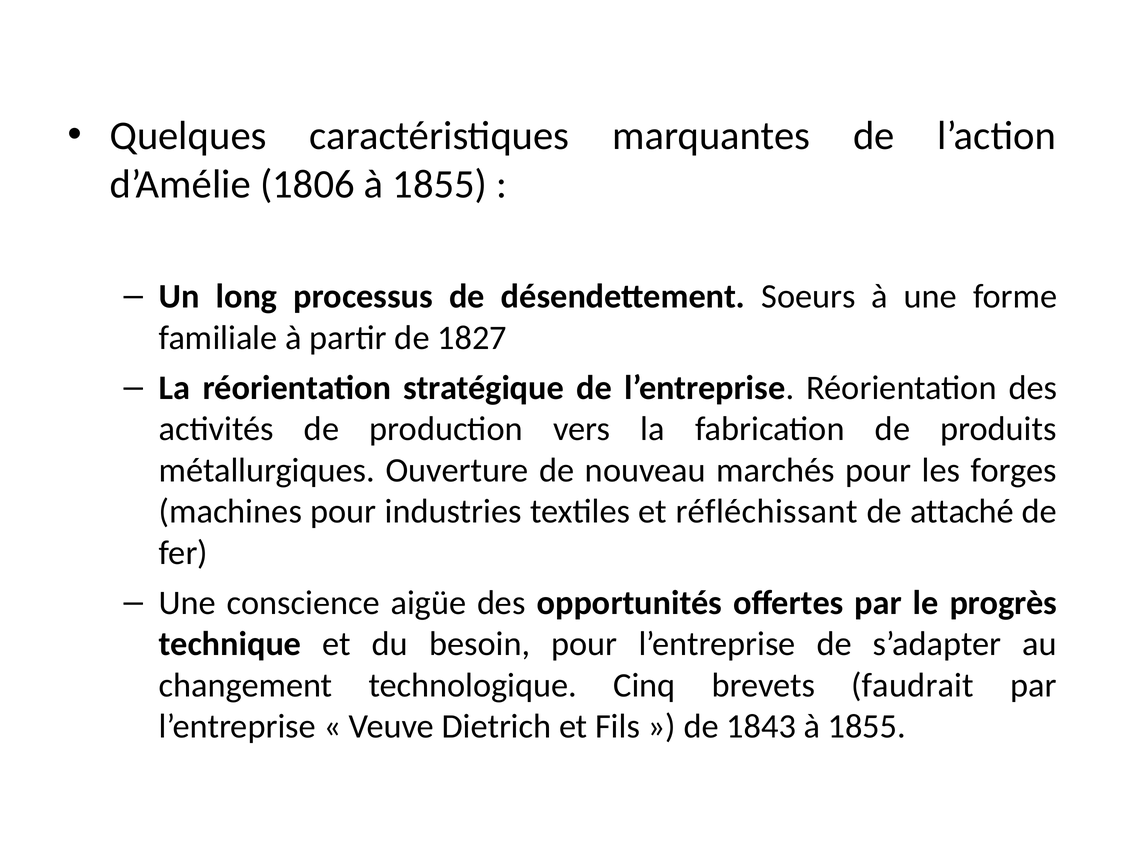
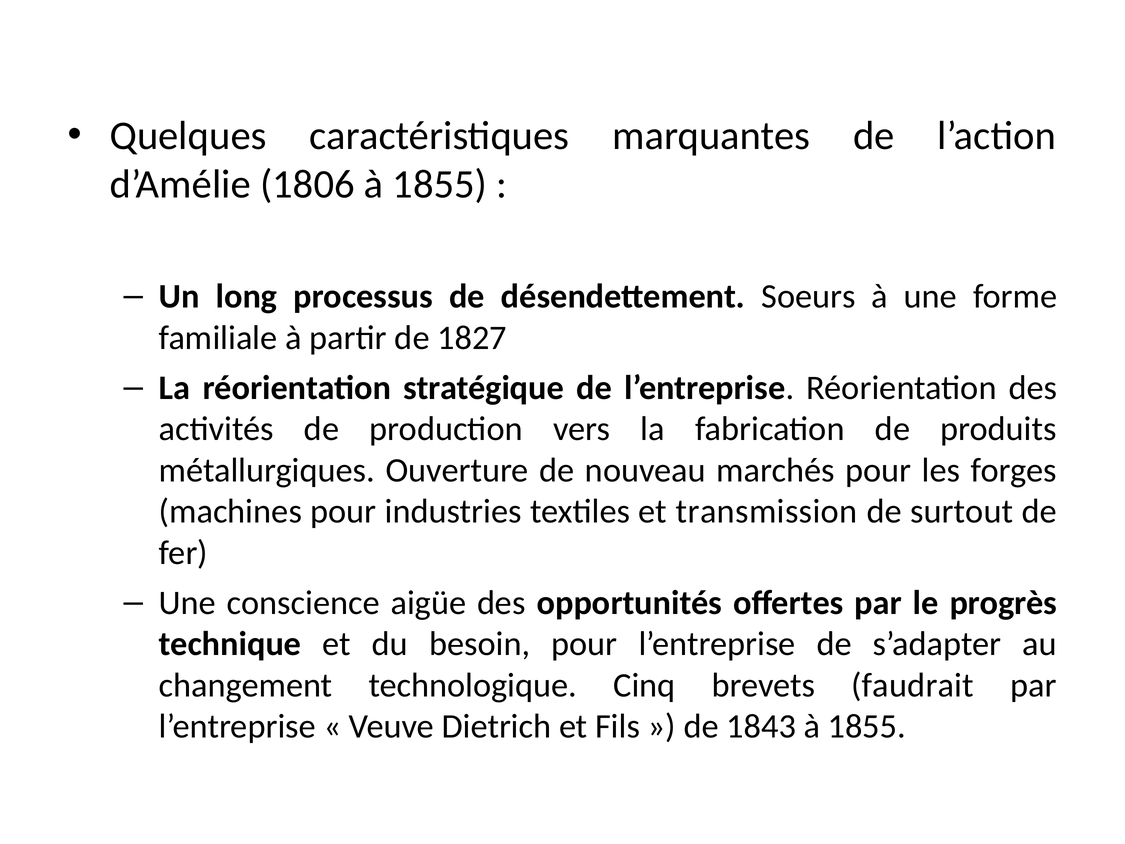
réfléchissant: réfléchissant -> transmission (767, 511)
attaché: attaché -> surtout (962, 511)
